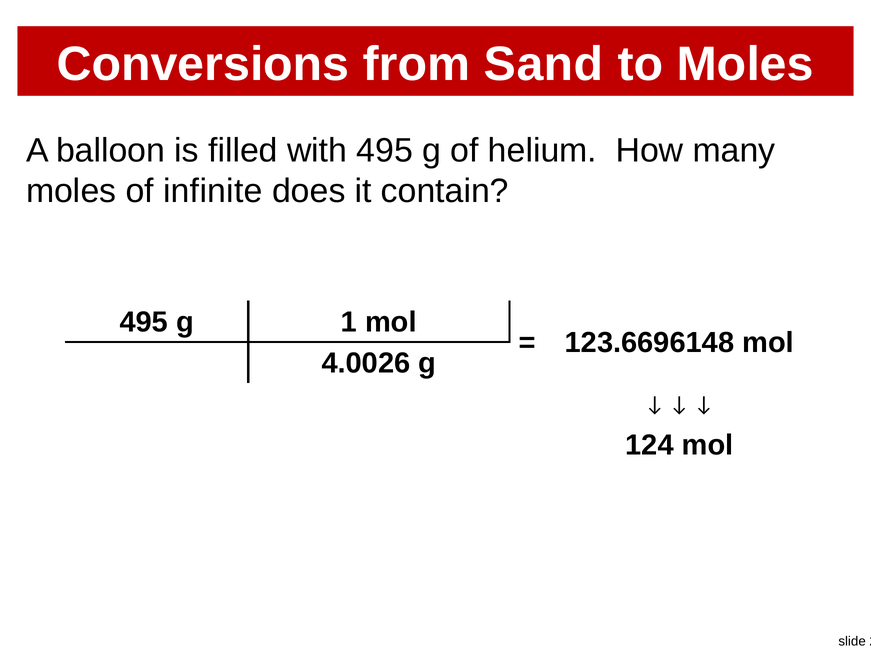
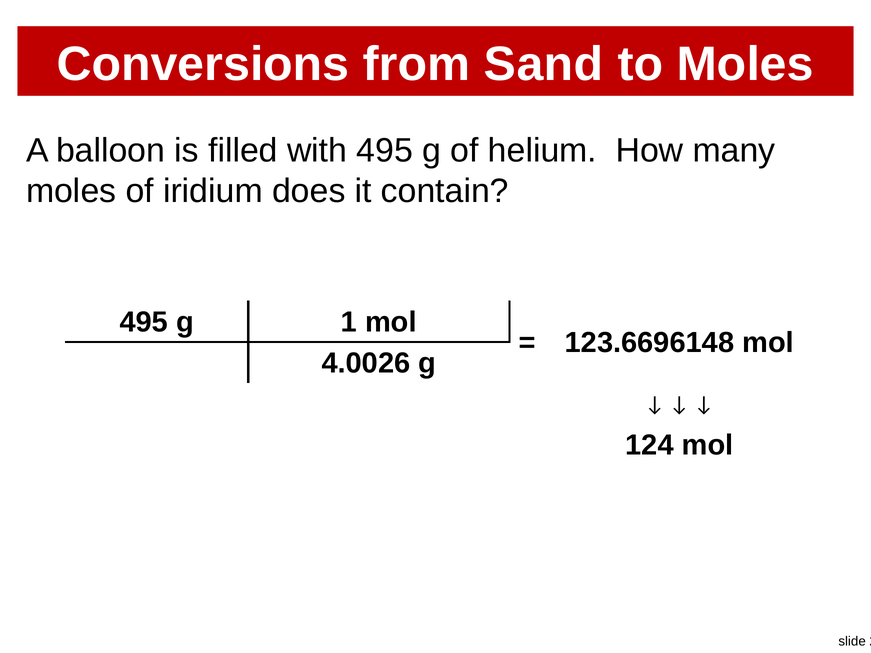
infinite: infinite -> iridium (213, 191)
